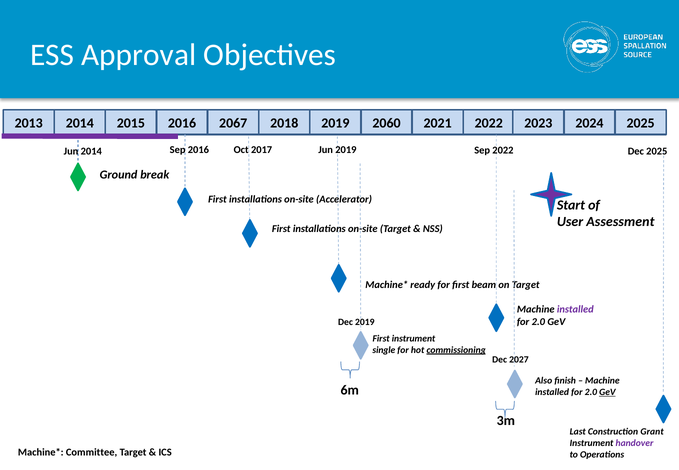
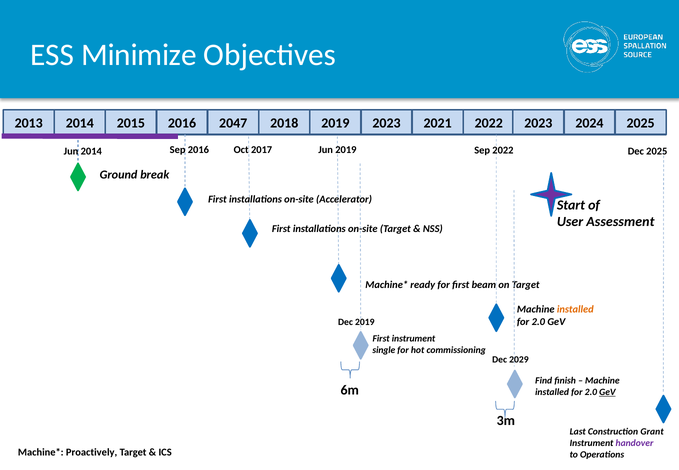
Approval: Approval -> Minimize (139, 55)
2067: 2067 -> 2047 (233, 123)
2019 2060: 2060 -> 2023 (387, 123)
installed colour: purple -> orange (575, 309)
commissioning underline: present -> none (456, 350)
2027: 2027 -> 2029 (519, 360)
Also: Also -> Find (544, 381)
Committee: Committee -> Proactively (92, 452)
